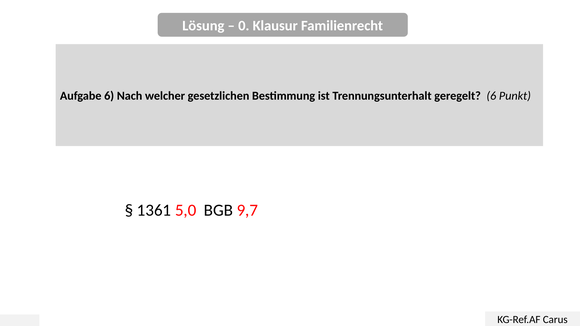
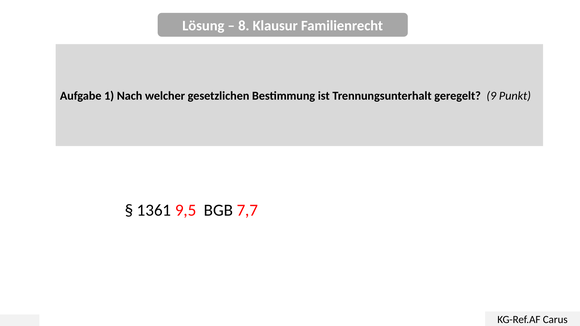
0: 0 -> 8 (244, 26)
Aufgabe 6: 6 -> 1 (109, 96)
geregelt 6: 6 -> 9 (491, 96)
5,0: 5,0 -> 9,5 (186, 210)
9,7: 9,7 -> 7,7 (247, 210)
